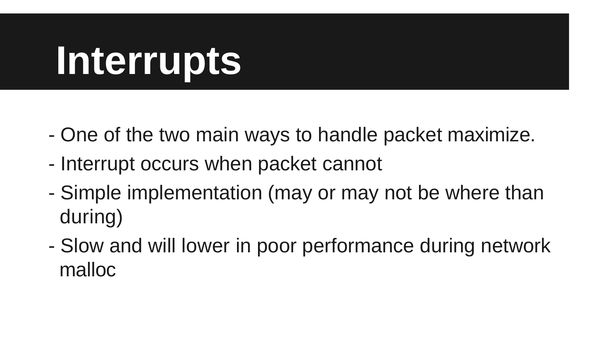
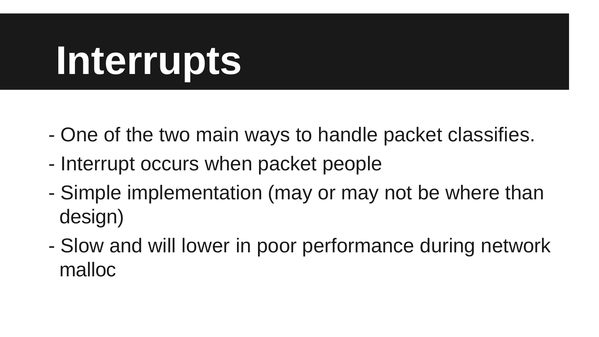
maximize: maximize -> classifies (492, 135)
cannot: cannot -> people (352, 164)
during: during -> design (92, 217)
